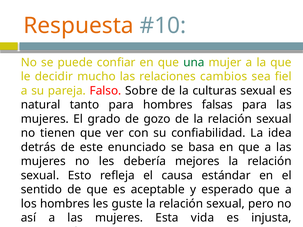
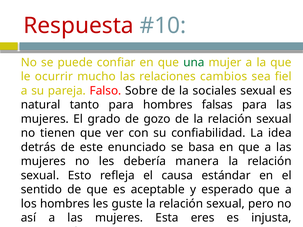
Respuesta colour: orange -> red (78, 26)
decidir: decidir -> ocurrir (54, 77)
culturas: culturas -> sociales (215, 91)
mejores: mejores -> manera (197, 161)
vida: vida -> eres (203, 218)
